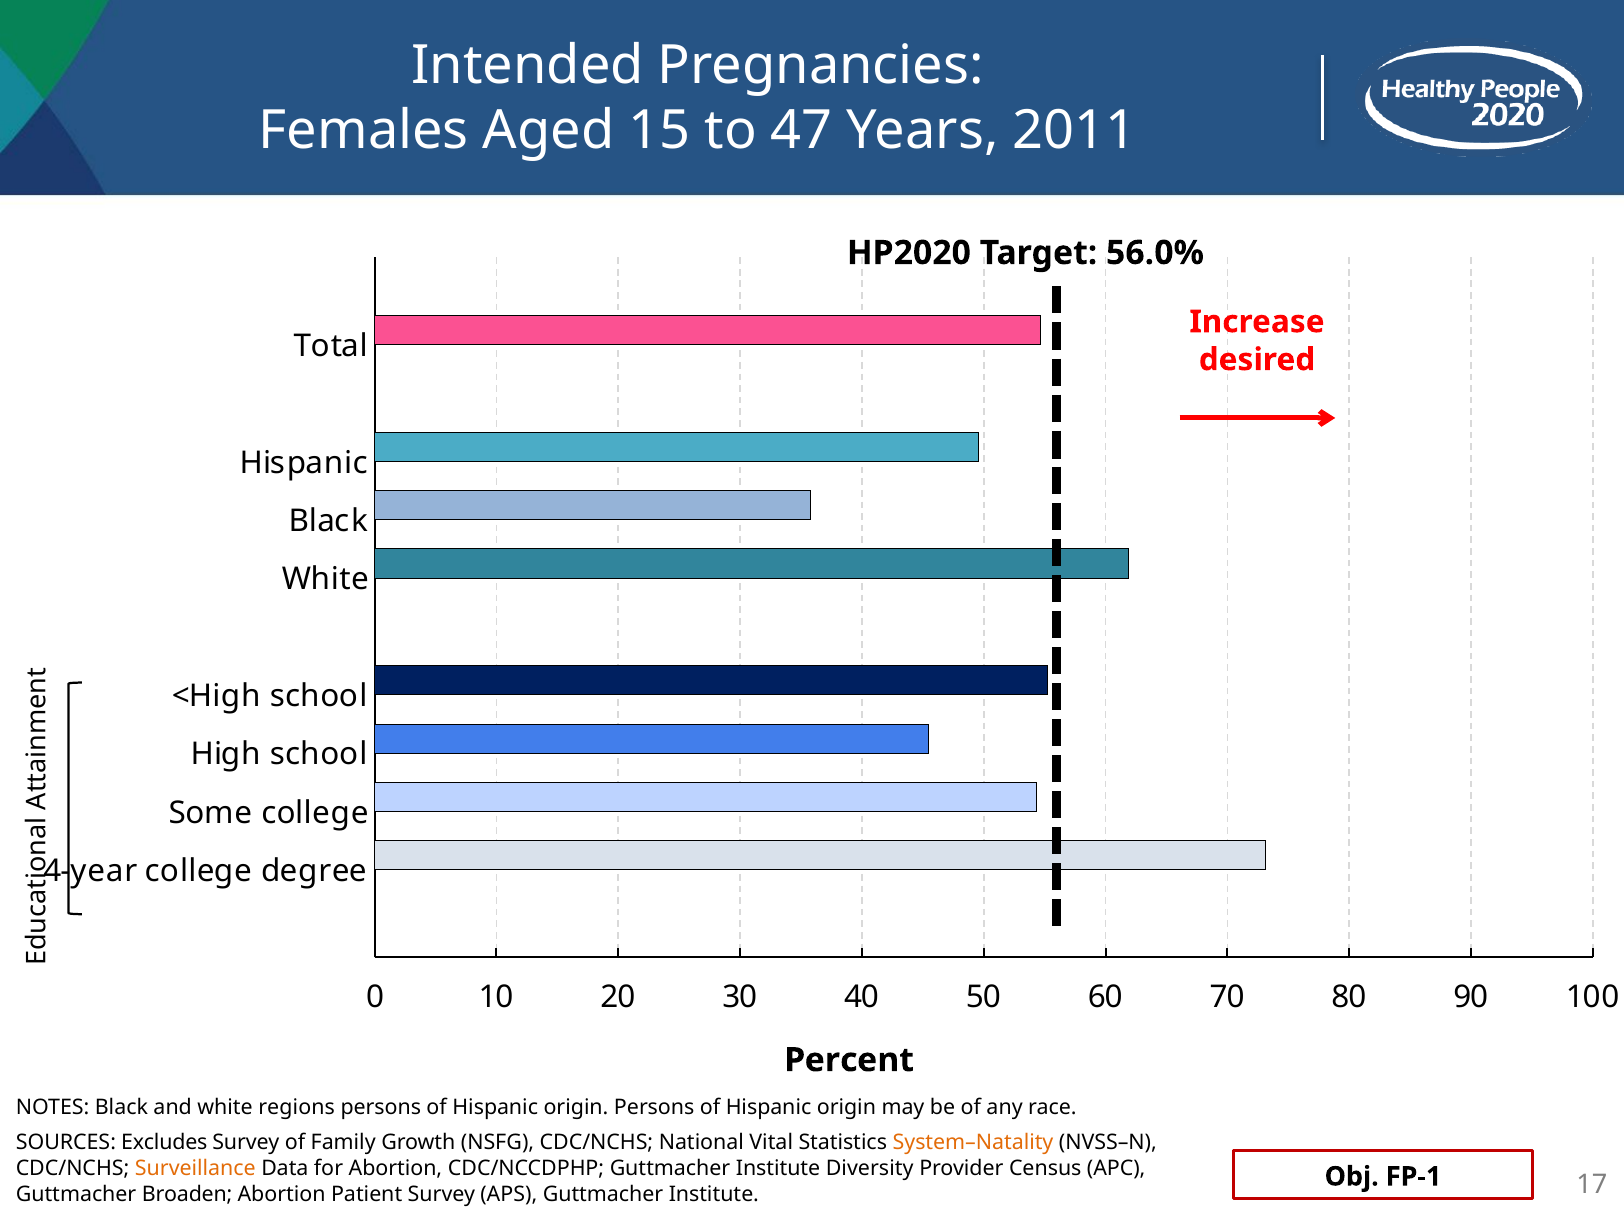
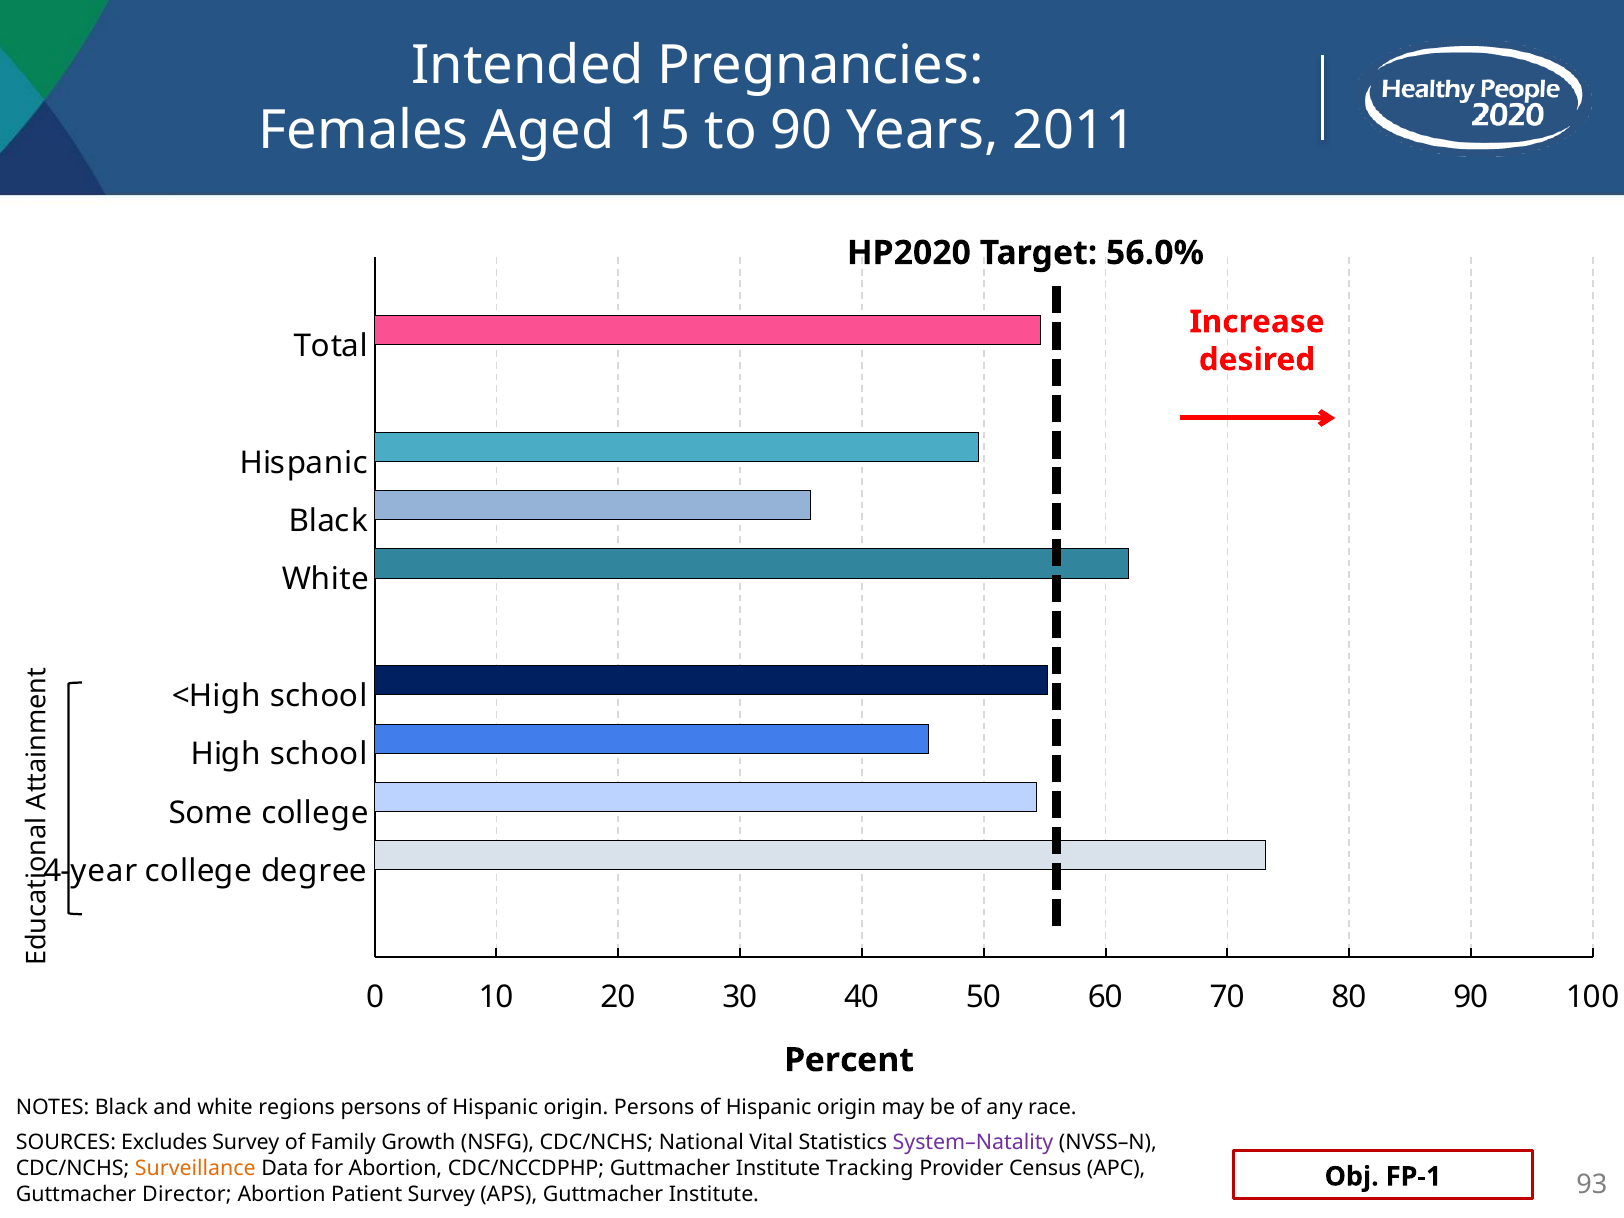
to 47: 47 -> 90 (802, 130)
System–Natality colour: orange -> purple (973, 1143)
Diversity: Diversity -> Tracking (870, 1168)
Broaden: Broaden -> Director (187, 1194)
17: 17 -> 93 (1592, 1185)
